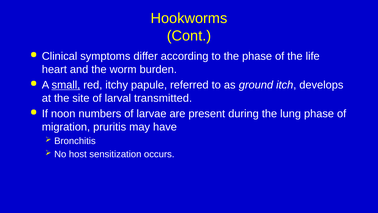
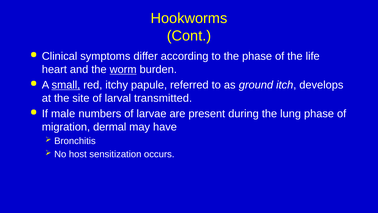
worm underline: none -> present (123, 69)
noon: noon -> male (63, 114)
pruritis: pruritis -> dermal (110, 127)
